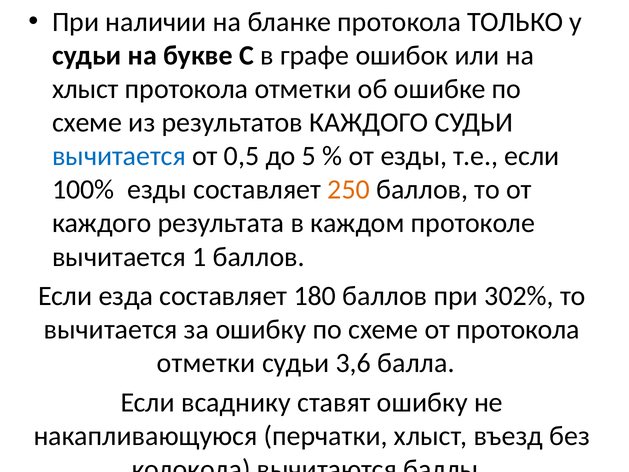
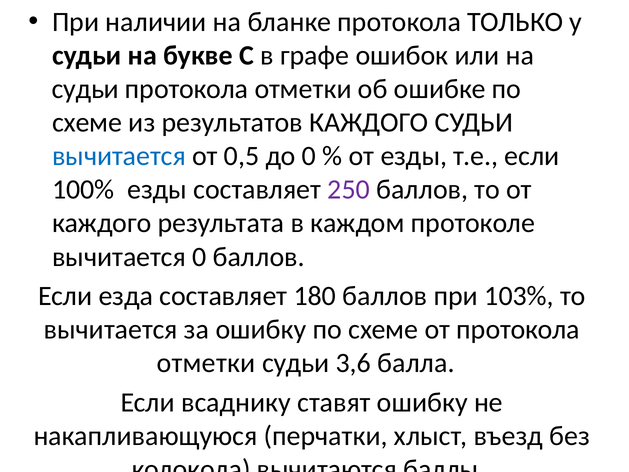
хлыст: хлыст -> судьи (85, 89)
до 5: 5 -> 0 (309, 156)
250 colour: orange -> purple (349, 190)
вычитается 1: 1 -> 0 (199, 257)
302%: 302% -> 103% (519, 296)
